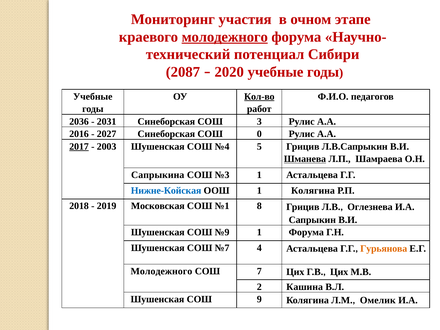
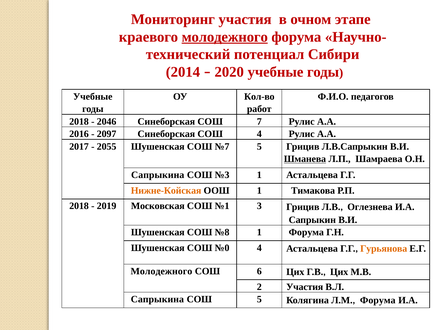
2087: 2087 -> 2014 (183, 72)
Кол-во underline: present -> none (259, 97)
2036: 2036 -> 2018 (79, 122)
2031: 2031 -> 2046 (107, 122)
3: 3 -> 7 (259, 122)
2027: 2027 -> 2097 (107, 134)
СОШ 0: 0 -> 4 (259, 134)
2017 underline: present -> none (79, 147)
2003: 2003 -> 2055 (107, 147)
№4: №4 -> №7 (222, 147)
Нижне-Койская colour: blue -> orange (166, 191)
1 Колягина: Колягина -> Тимакова (313, 191)
8: 8 -> 3 (259, 206)
№9: №9 -> №8 (222, 232)
№7: №7 -> №0 (222, 248)
7: 7 -> 6 (259, 271)
2 Кашина: Кашина -> Участия (305, 287)
Шушенская: Шушенская -> Сапрыкина (157, 299)
СОШ 9: 9 -> 5 (259, 299)
Л.М Омелик: Омелик -> Форума (378, 300)
